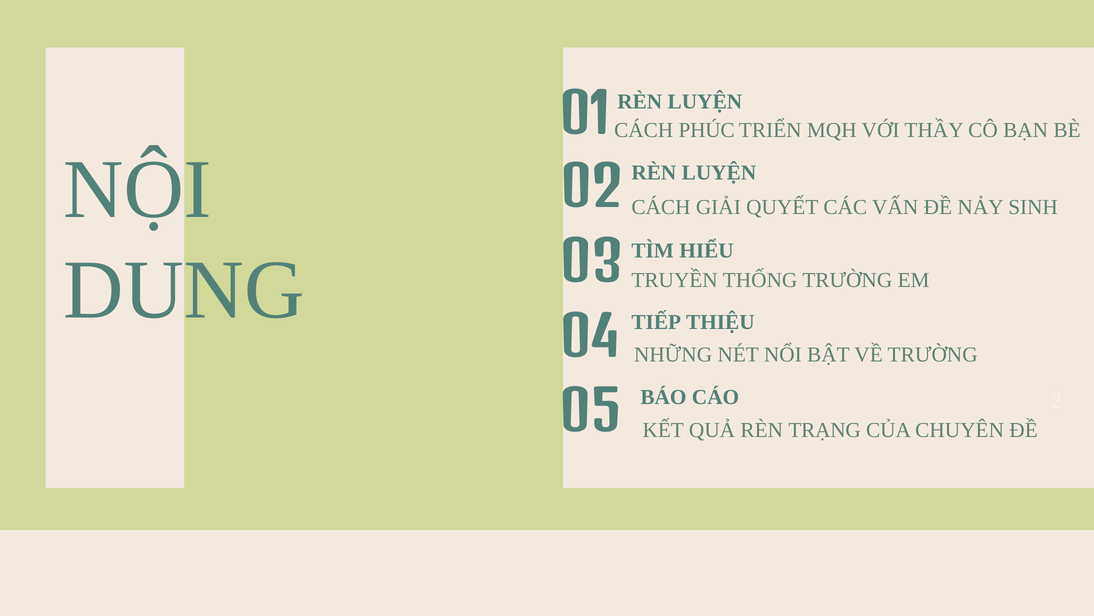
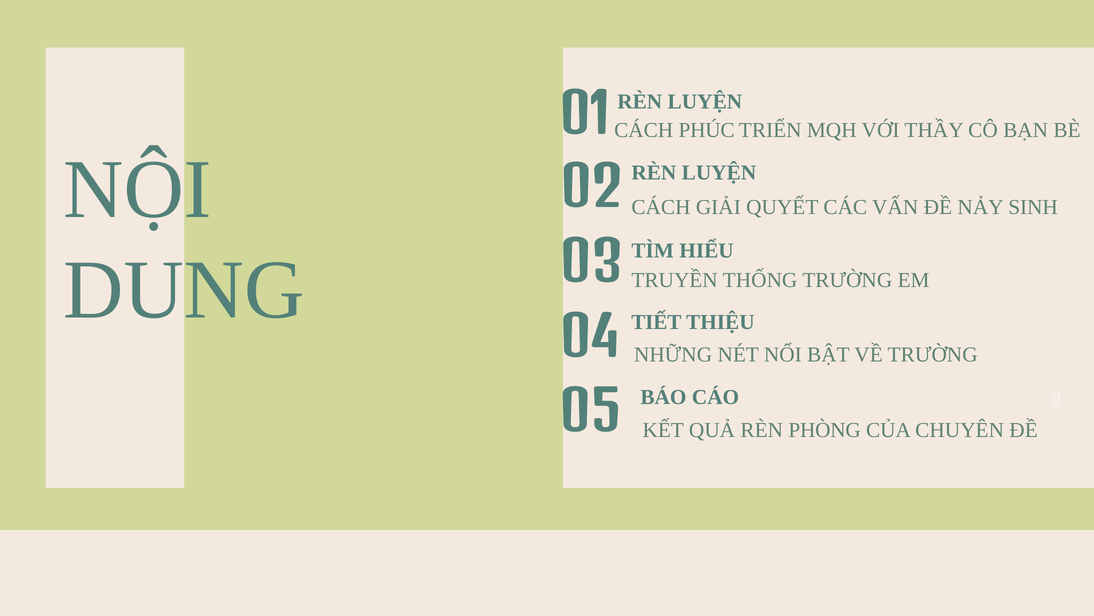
TIẾP: TIẾP -> TIẾT (656, 322)
TRẠNG: TRẠNG -> PHÒNG (825, 430)
